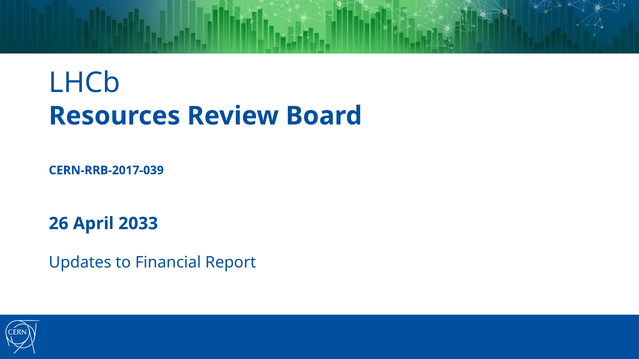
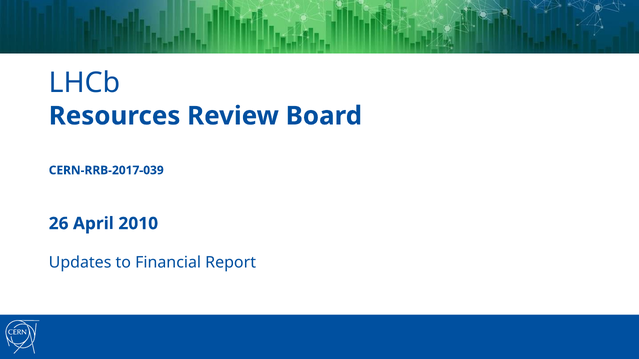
2033: 2033 -> 2010 (138, 224)
